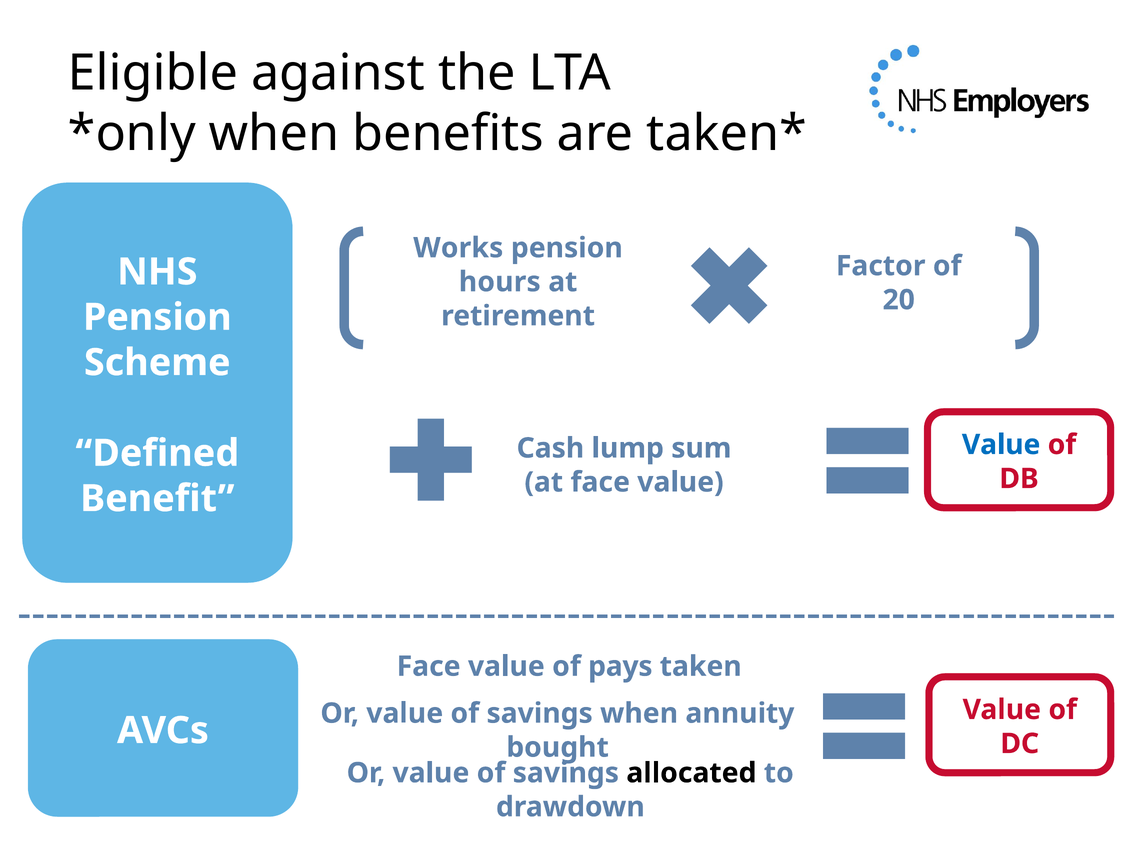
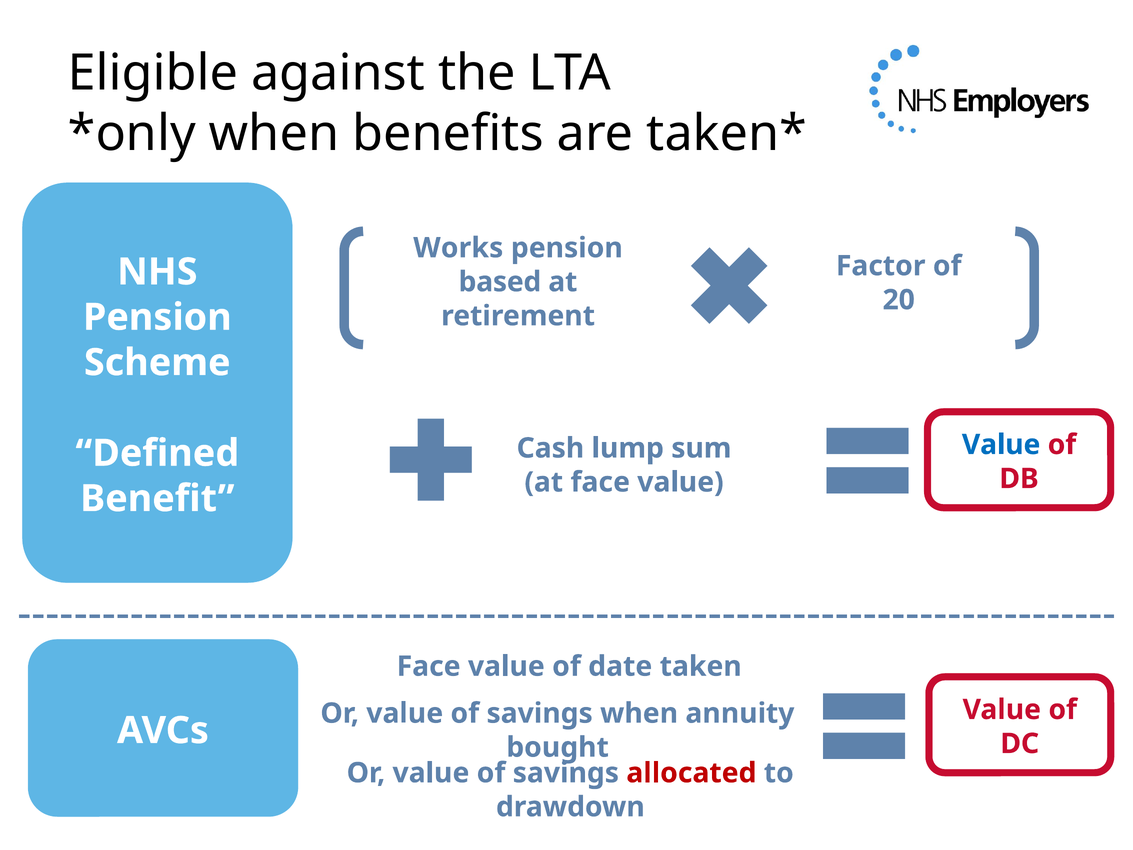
hours: hours -> based (500, 282)
pays: pays -> date (620, 666)
allocated colour: black -> red (691, 773)
